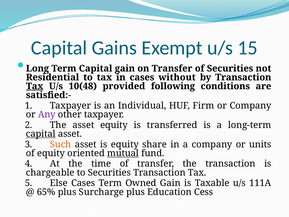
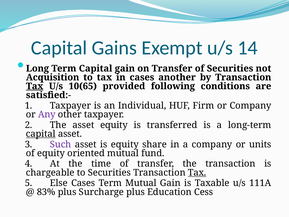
15: 15 -> 14 (248, 48)
Residential: Residential -> Acquisition (53, 77)
without: without -> another (177, 77)
10(48: 10(48 -> 10(65 (83, 86)
Such colour: orange -> purple (61, 144)
mutual underline: present -> none (123, 153)
Tax underline: none -> present (197, 172)
Term Owned: Owned -> Mutual (141, 183)
65%: 65% -> 83% (46, 192)
